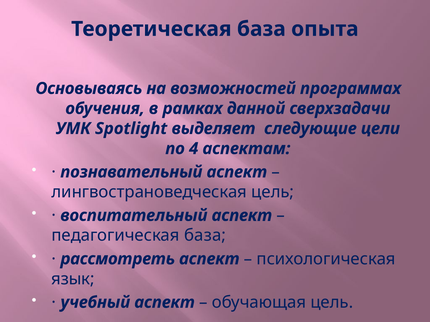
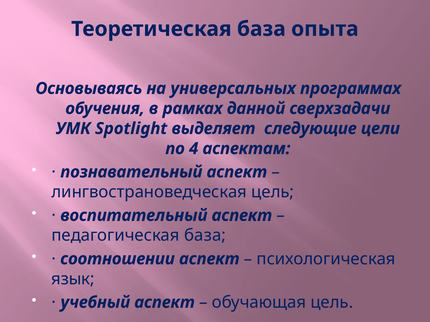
возможностей: возможностей -> универсальных (233, 89)
рассмотреть: рассмотреть -> соотношении (118, 259)
